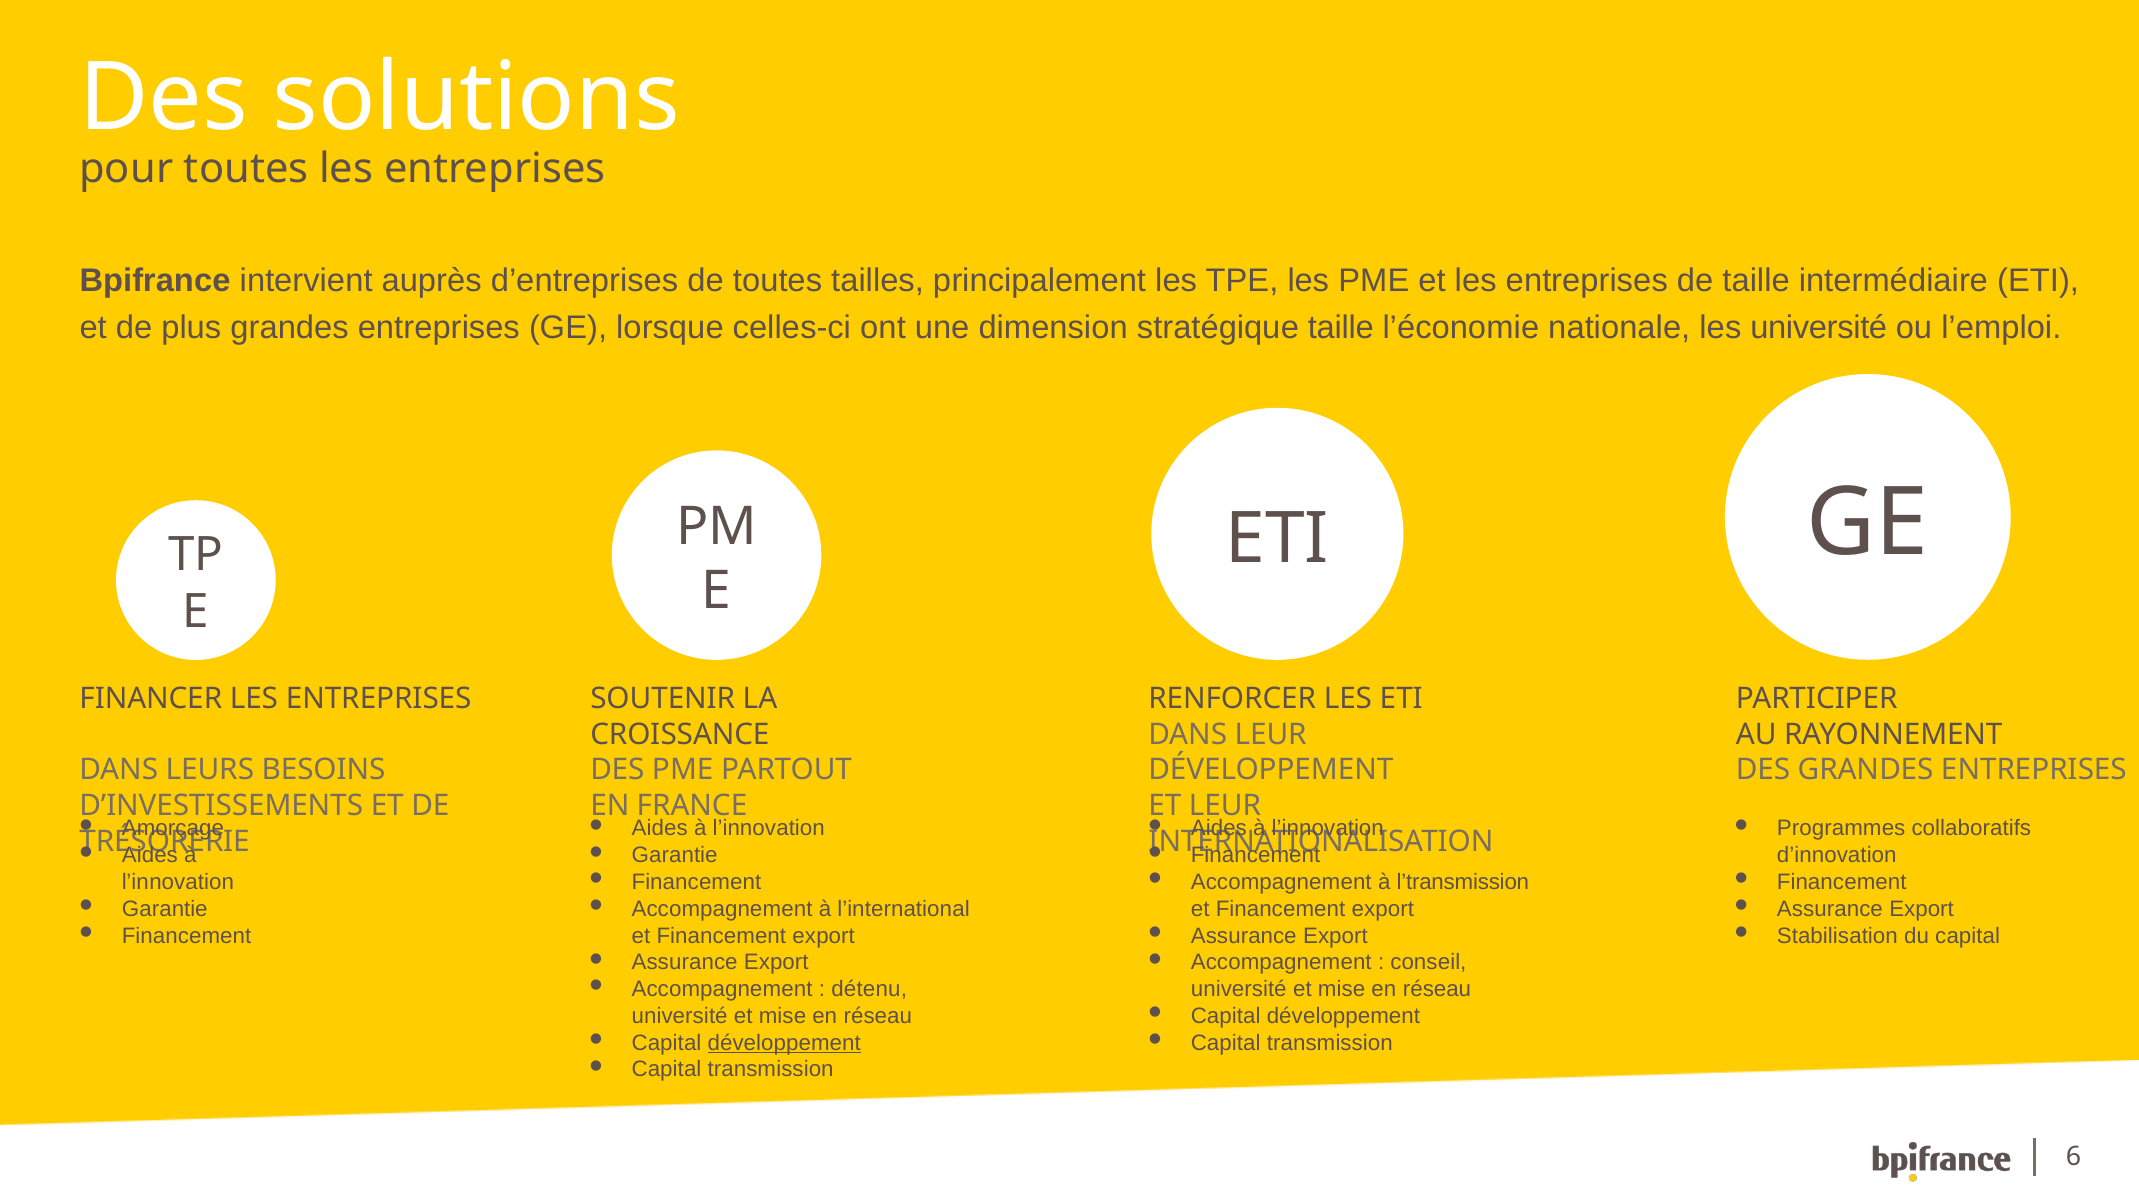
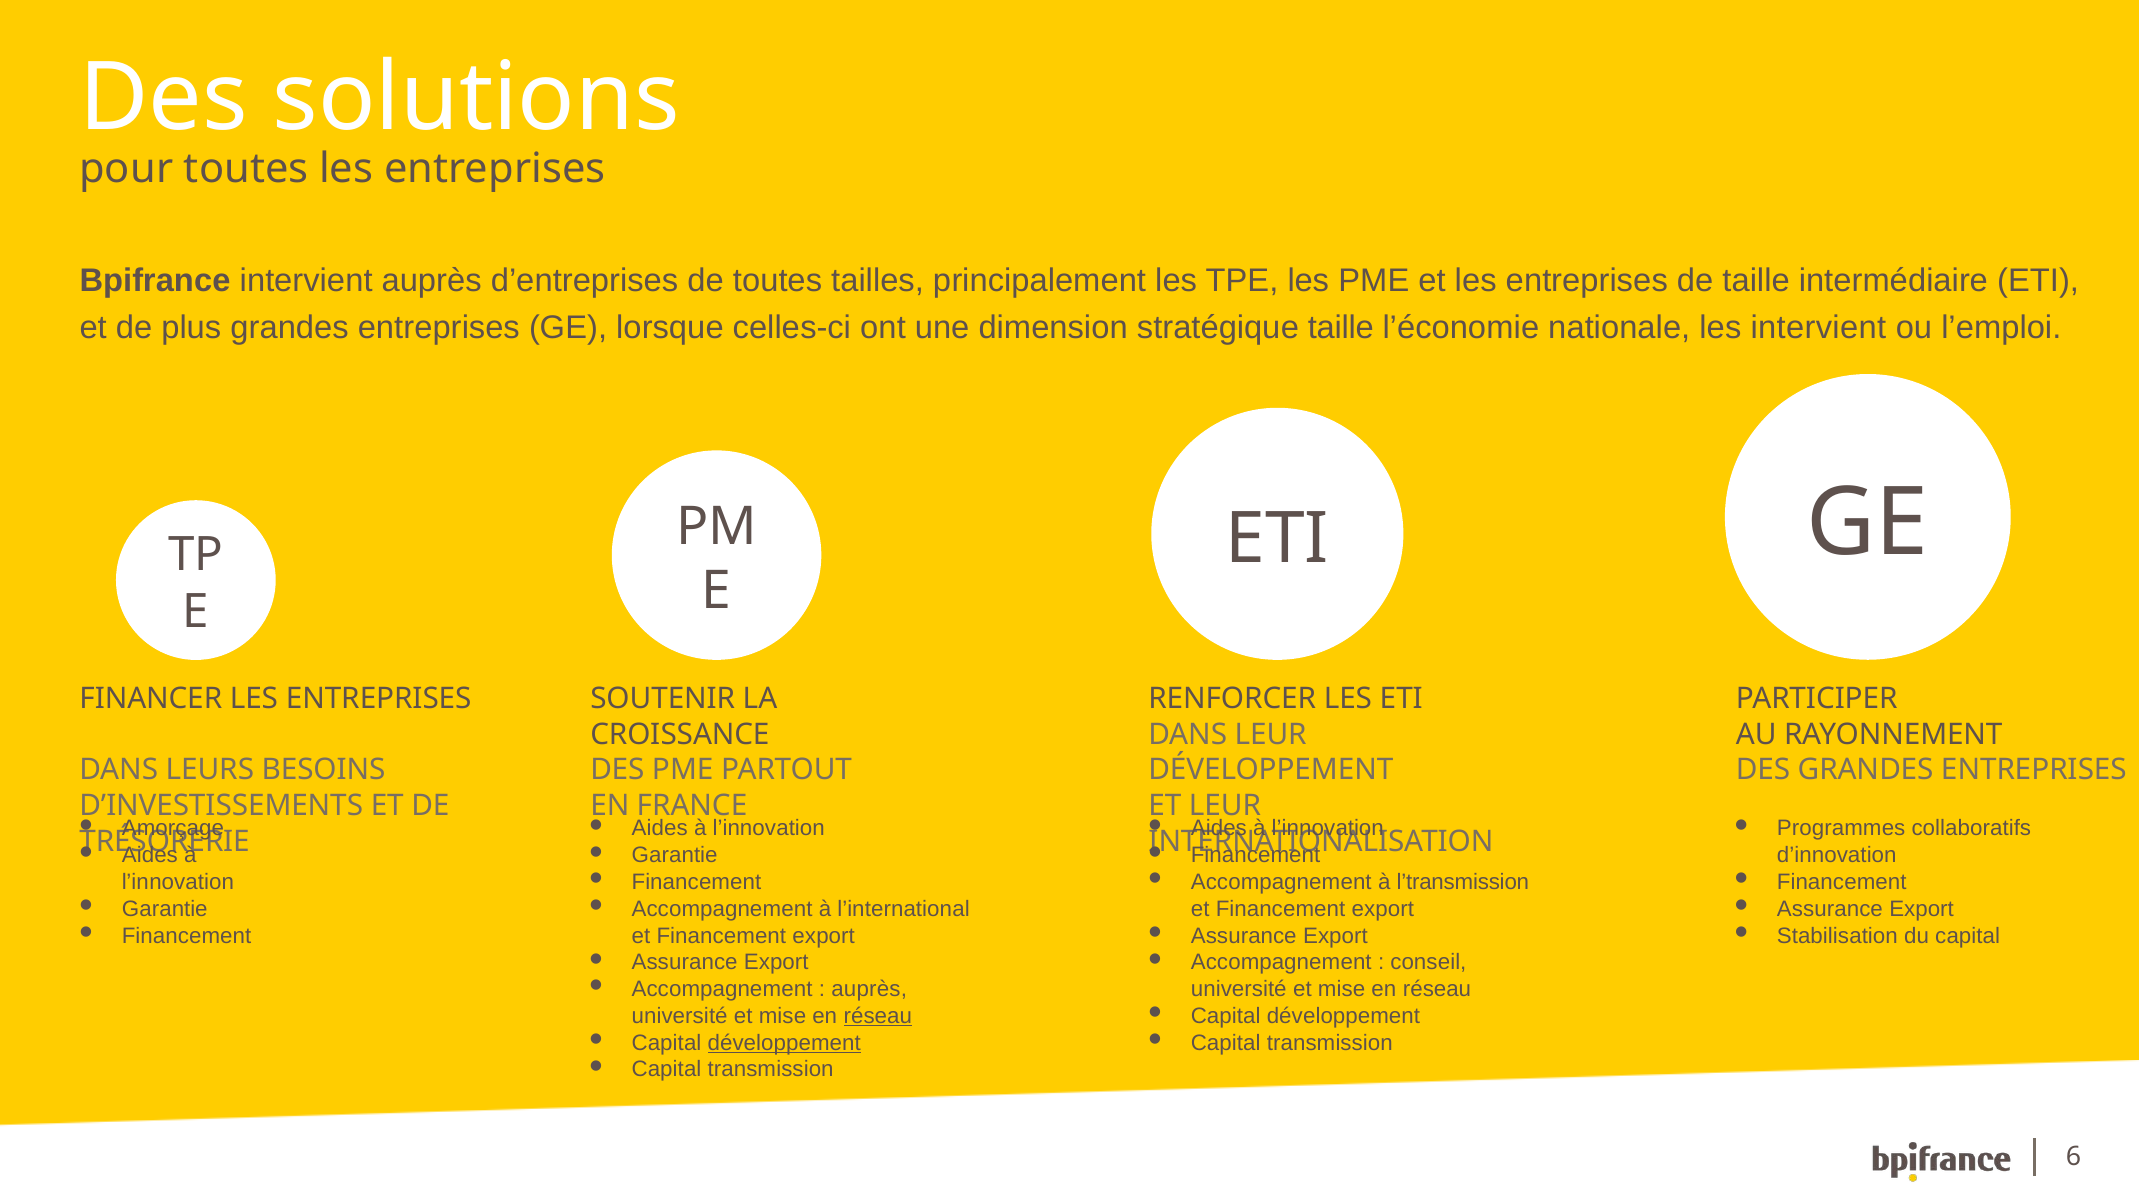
les université: université -> intervient (1818, 328)
détenu: détenu -> auprès (869, 989)
réseau underline: none -> present (878, 1016)
